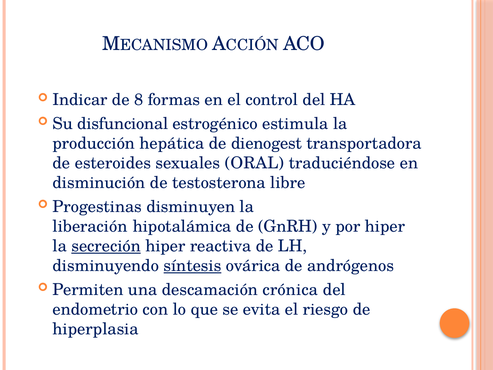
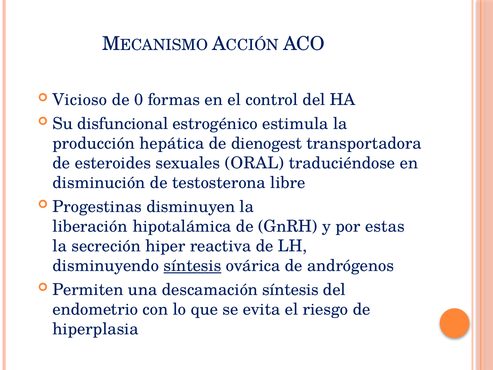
Indicar: Indicar -> Vicioso (80, 100)
8: 8 -> 0 (139, 100)
por hiper: hiper -> estas (385, 226)
secreción underline: present -> none (106, 246)
descamación crónica: crónica -> síntesis (291, 290)
